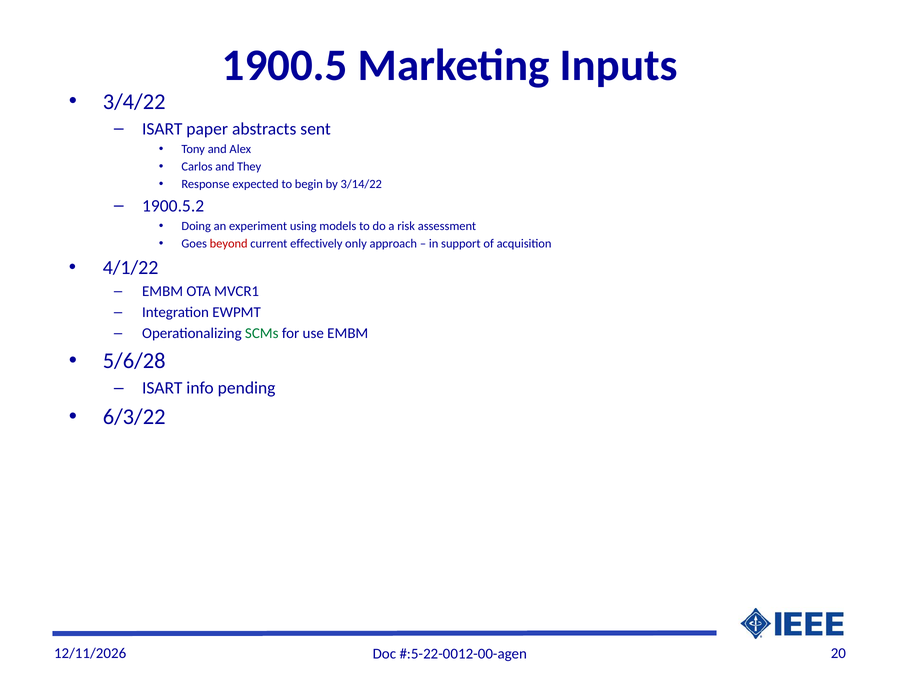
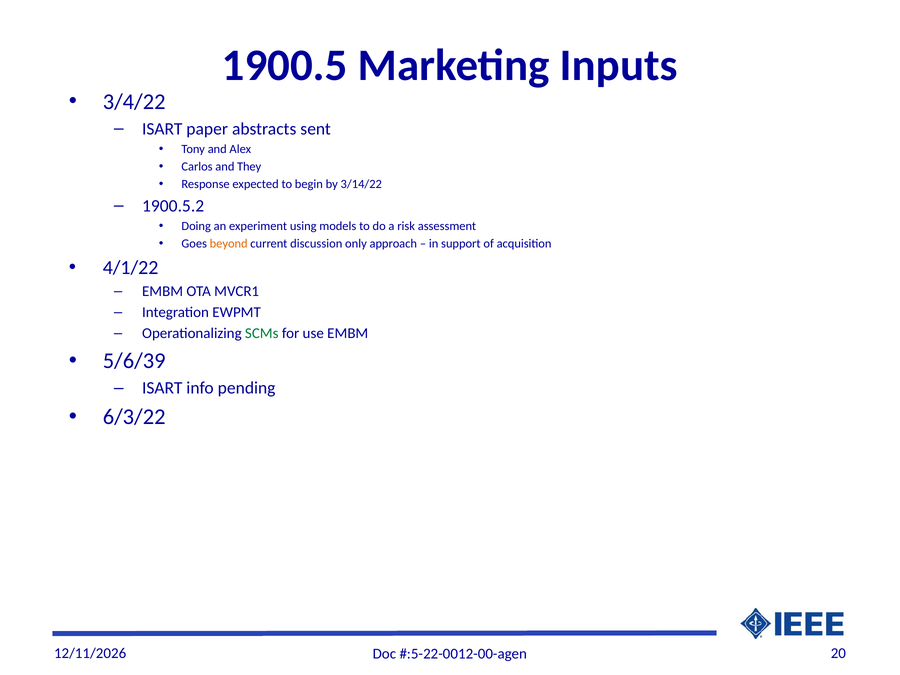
beyond colour: red -> orange (229, 244)
effectively: effectively -> discussion (316, 244)
5/6/28: 5/6/28 -> 5/6/39 (134, 361)
